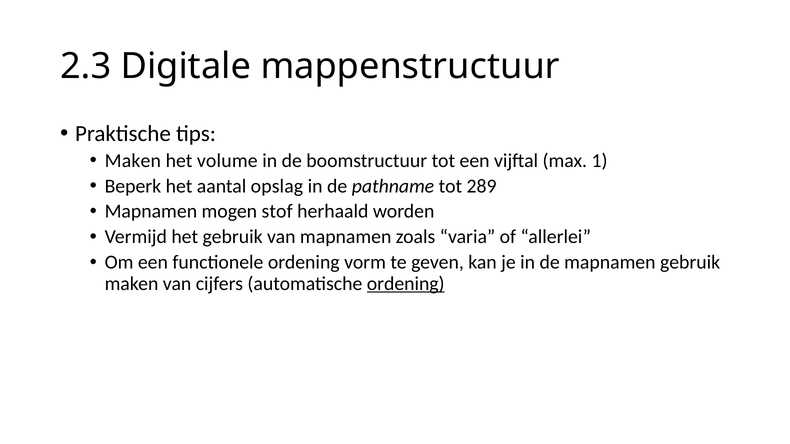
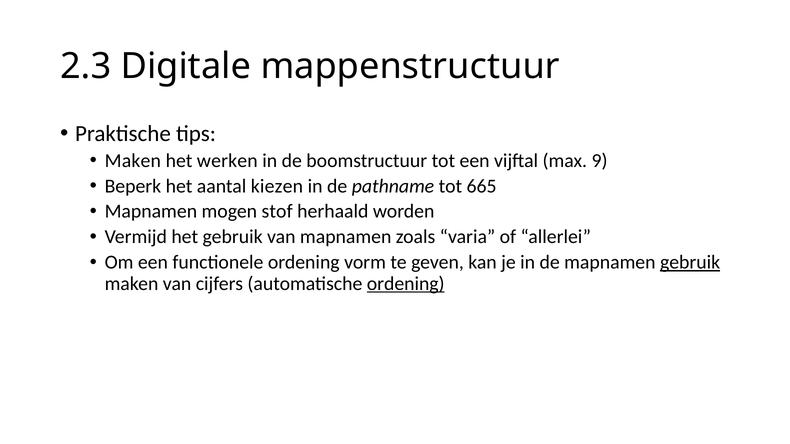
volume: volume -> werken (227, 161)
1: 1 -> 9 (600, 161)
opslag: opslag -> kiezen (277, 186)
289: 289 -> 665 (482, 186)
gebruik underline: none -> present (690, 263)
